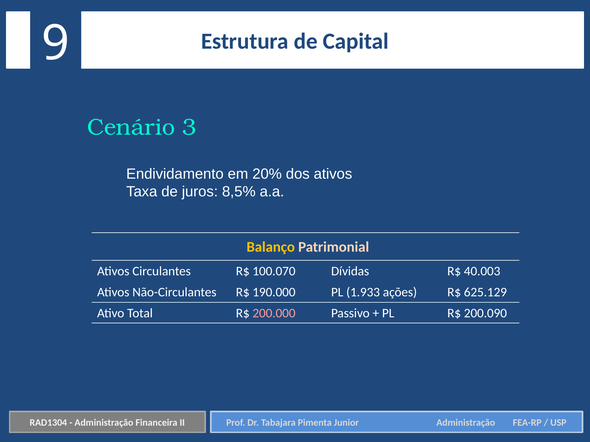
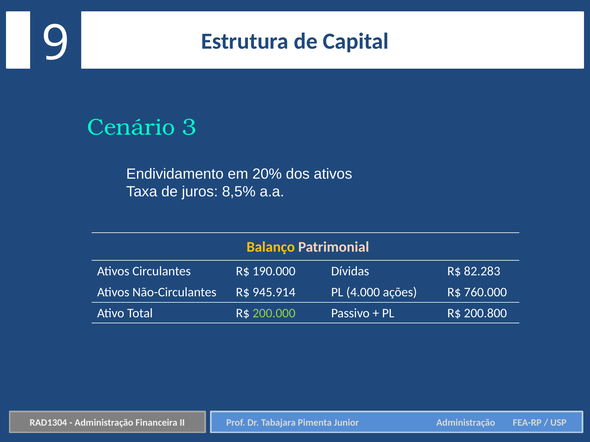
100.070: 100.070 -> 190.000 (274, 272)
40.003: 40.003 -> 82.283 (482, 272)
190.000: 190.000 -> 945.914 (274, 293)
1.933: 1.933 -> 4.000 (363, 293)
625.129: 625.129 -> 760.000 (485, 293)
200.000 colour: pink -> light green (274, 313)
200.090: 200.090 -> 200.800 (485, 313)
